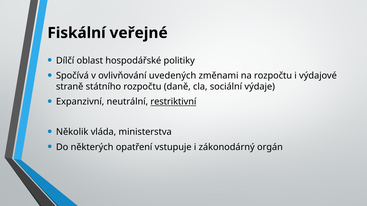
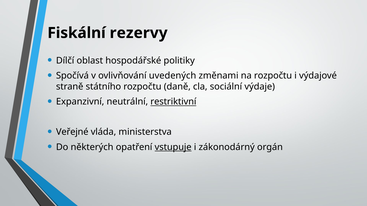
veřejné: veřejné -> rezervy (139, 33)
Několik: Několik -> Veřejné (72, 132)
vstupuje underline: none -> present (173, 147)
